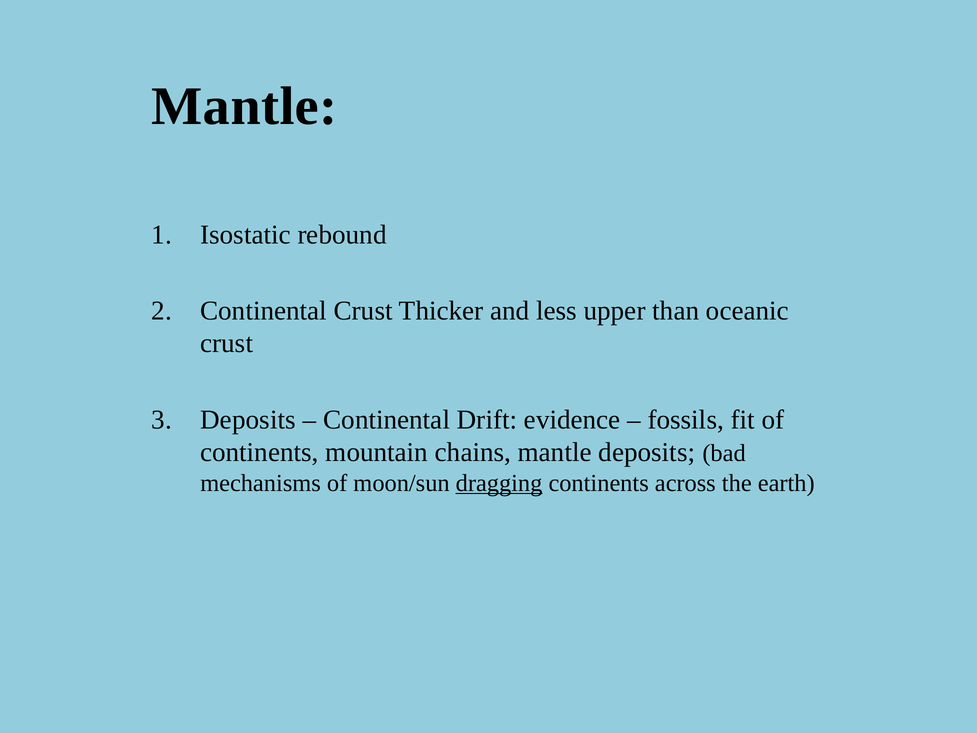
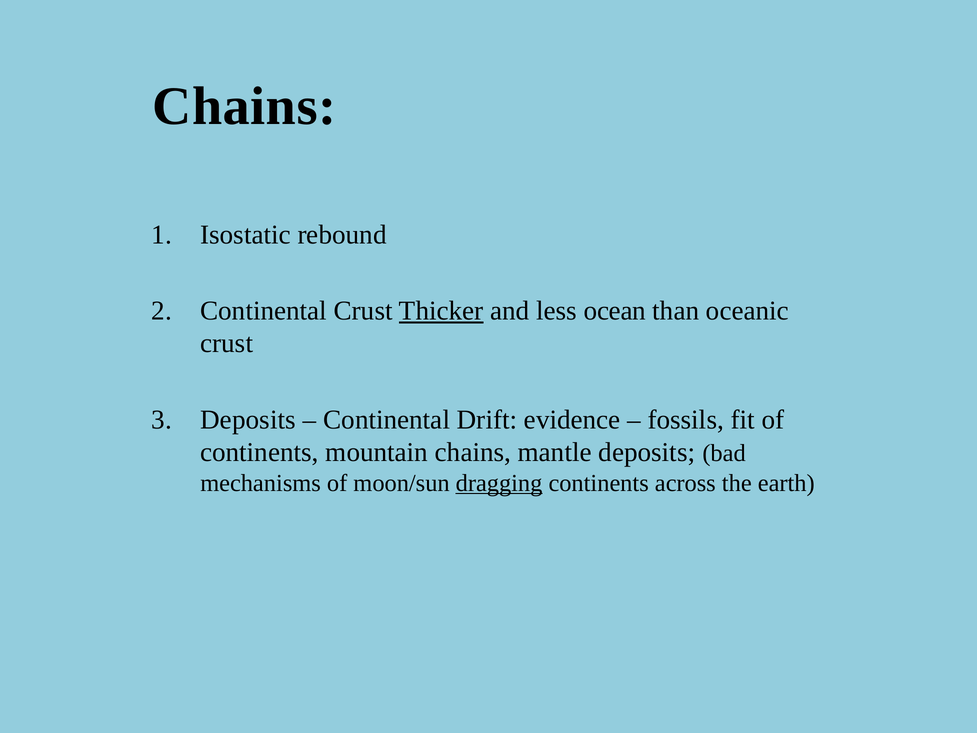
Mantle: Mantle -> Chains (244, 106)
Thicker underline: none -> present (441, 311)
upper: upper -> ocean (615, 311)
